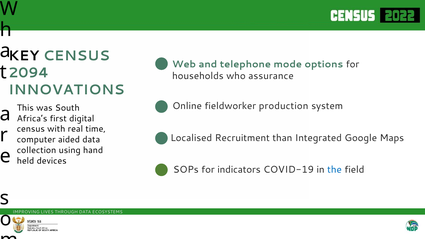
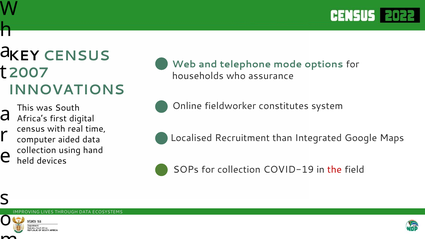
2094: 2094 -> 2007 (29, 73)
production: production -> constitutes (284, 106)
for indicators: indicators -> collection (239, 170)
the colour: blue -> red (335, 170)
